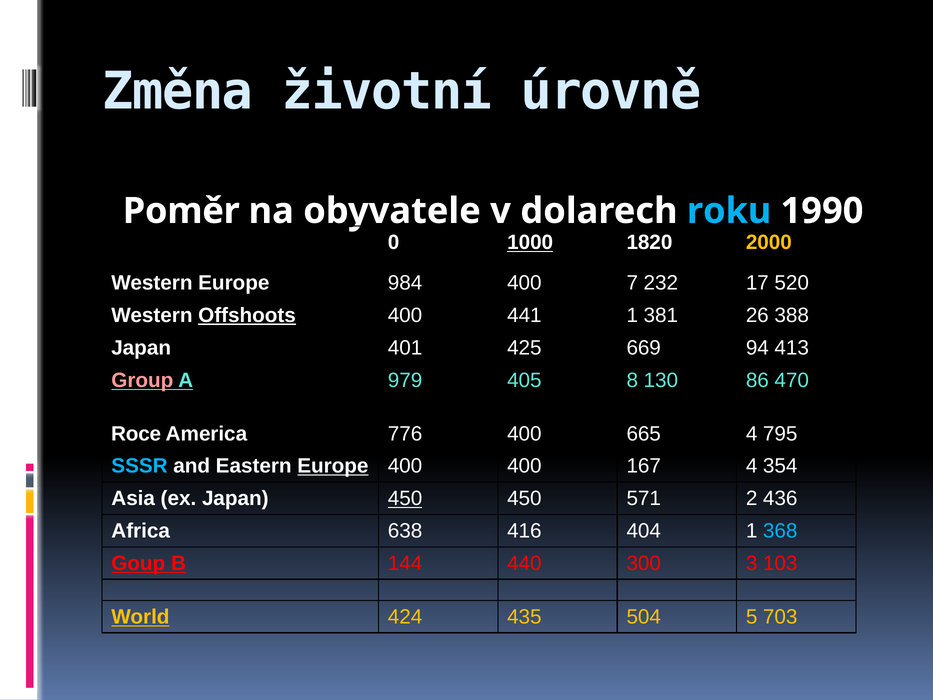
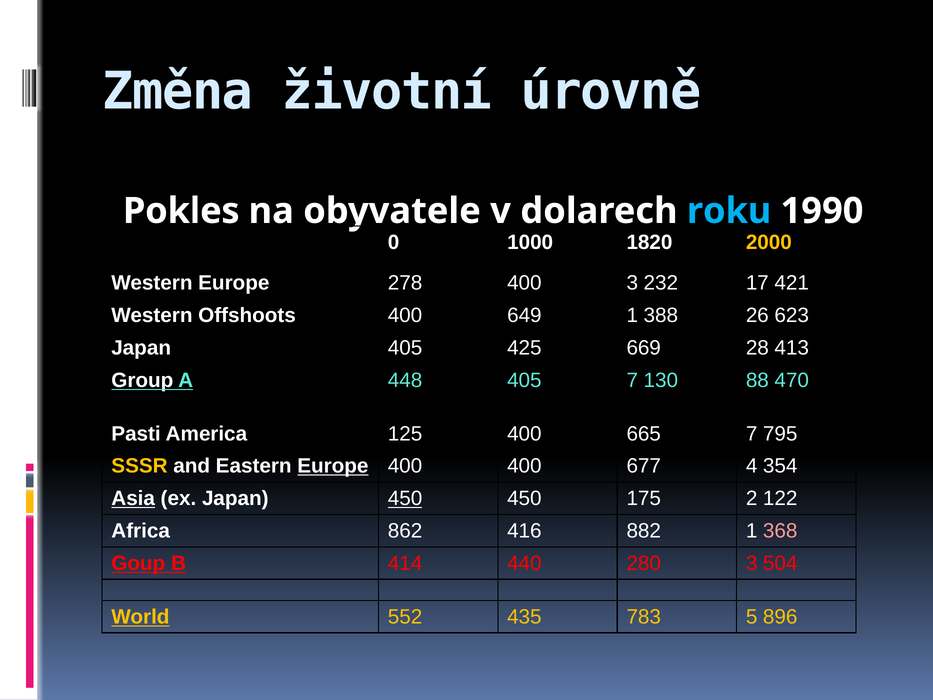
Poměr: Poměr -> Pokles (181, 211)
1000 underline: present -> none (530, 242)
984: 984 -> 278 (405, 283)
400 7: 7 -> 3 (632, 283)
520: 520 -> 421 (792, 283)
Offshoots underline: present -> none (247, 315)
441: 441 -> 649 (524, 315)
381: 381 -> 388 (661, 315)
388: 388 -> 623 (792, 315)
Japan 401: 401 -> 405 (405, 348)
94: 94 -> 28 (757, 348)
Group colour: pink -> white (142, 380)
979: 979 -> 448 (405, 380)
405 8: 8 -> 7 (632, 380)
86: 86 -> 88 (757, 380)
Roce: Roce -> Pasti (136, 434)
776: 776 -> 125 (405, 434)
665 4: 4 -> 7 (752, 434)
SSSR colour: light blue -> yellow (140, 466)
167: 167 -> 677 (644, 466)
Asia underline: none -> present (133, 498)
571: 571 -> 175 (644, 498)
436: 436 -> 122 (780, 498)
638: 638 -> 862 (405, 531)
404: 404 -> 882 (644, 531)
368 colour: light blue -> pink (780, 531)
144: 144 -> 414 (405, 563)
300: 300 -> 280 (644, 563)
103: 103 -> 504 (780, 563)
424: 424 -> 552 (405, 617)
504: 504 -> 783 (644, 617)
703: 703 -> 896 (780, 617)
